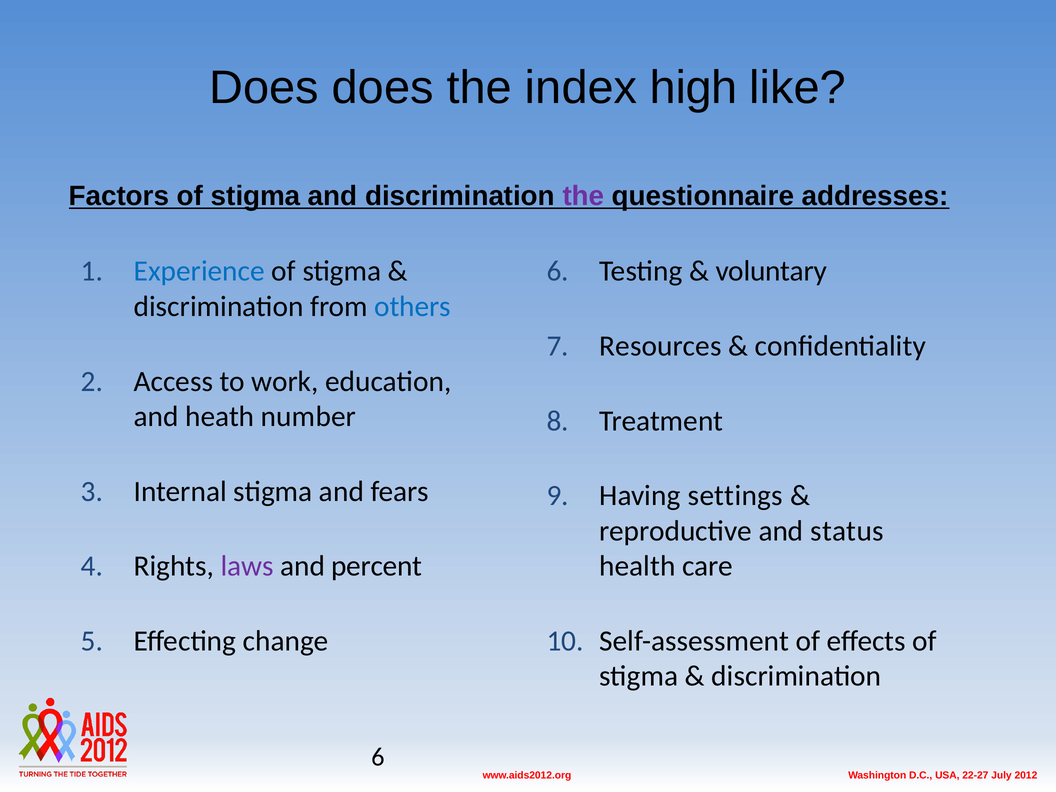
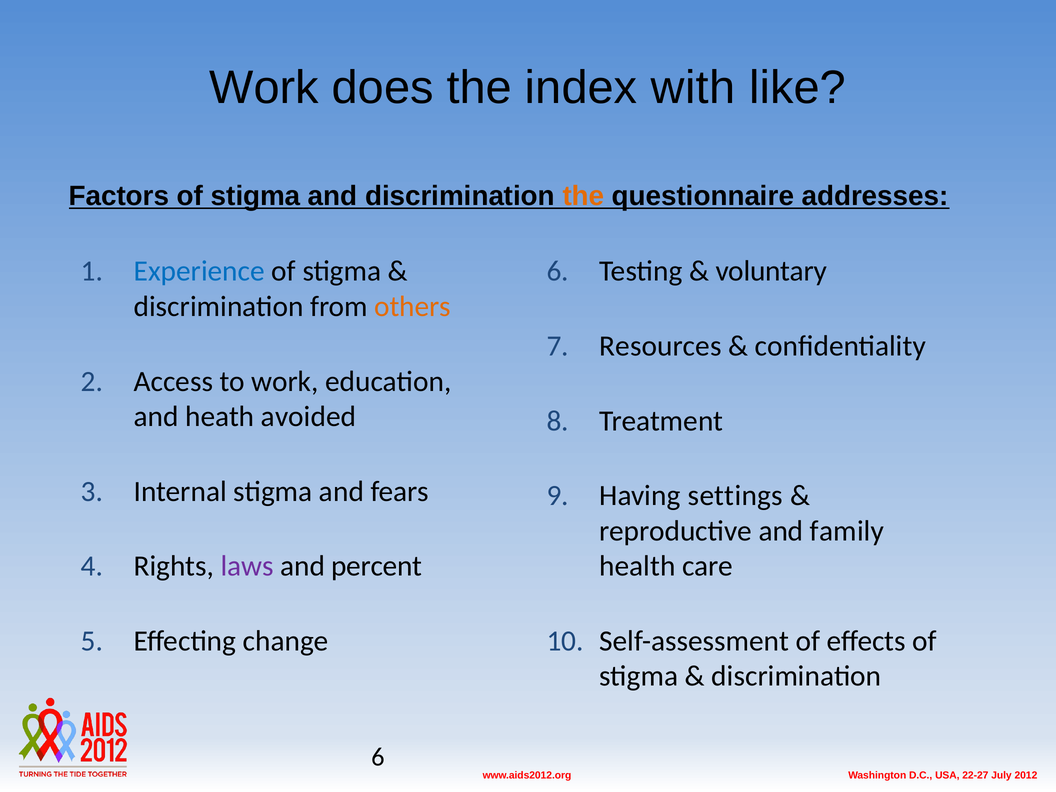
Does: Does -> Work (264, 88)
high: high -> with (693, 88)
the colour: purple -> orange (583, 196)
others colour: blue -> orange (413, 306)
number: number -> avoided (308, 417)
status: status -> family (847, 531)
